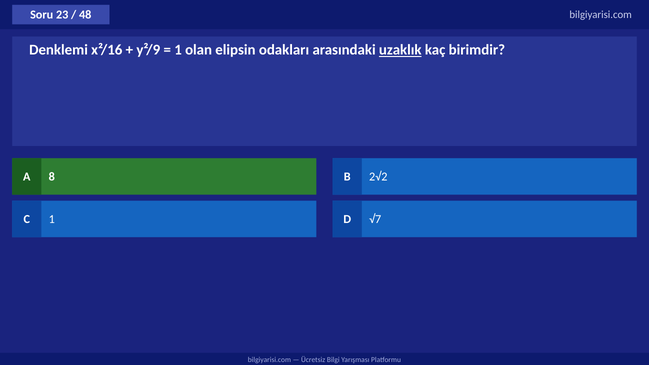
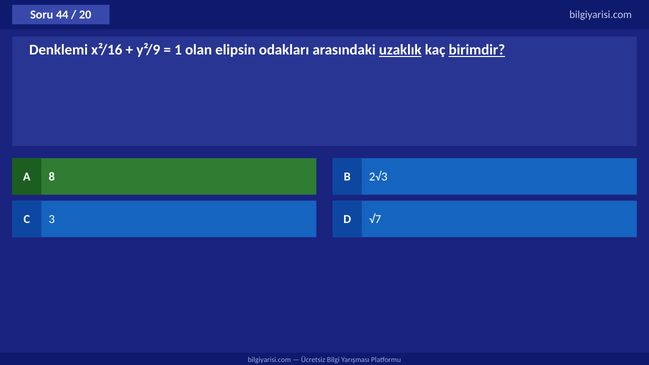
23: 23 -> 44 (62, 15)
48: 48 -> 20 (85, 15)
birimdir underline: none -> present (477, 50)
2√2: 2√2 -> 2√3 (378, 177)
C 1: 1 -> 3 (52, 219)
